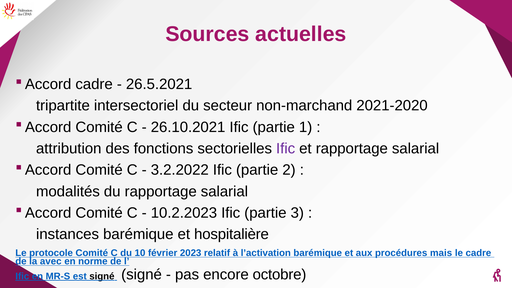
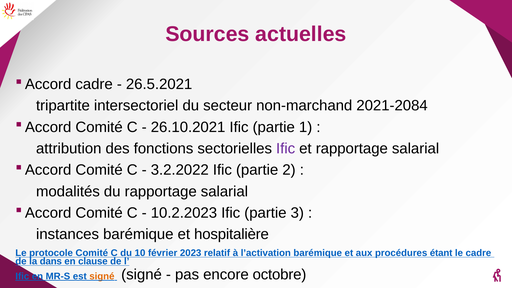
2021-2020: 2021-2020 -> 2021-2084 (392, 106)
mais: mais -> étant (441, 253)
avec: avec -> dans (51, 261)
norme: norme -> clause (93, 261)
signé colour: black -> orange (102, 276)
